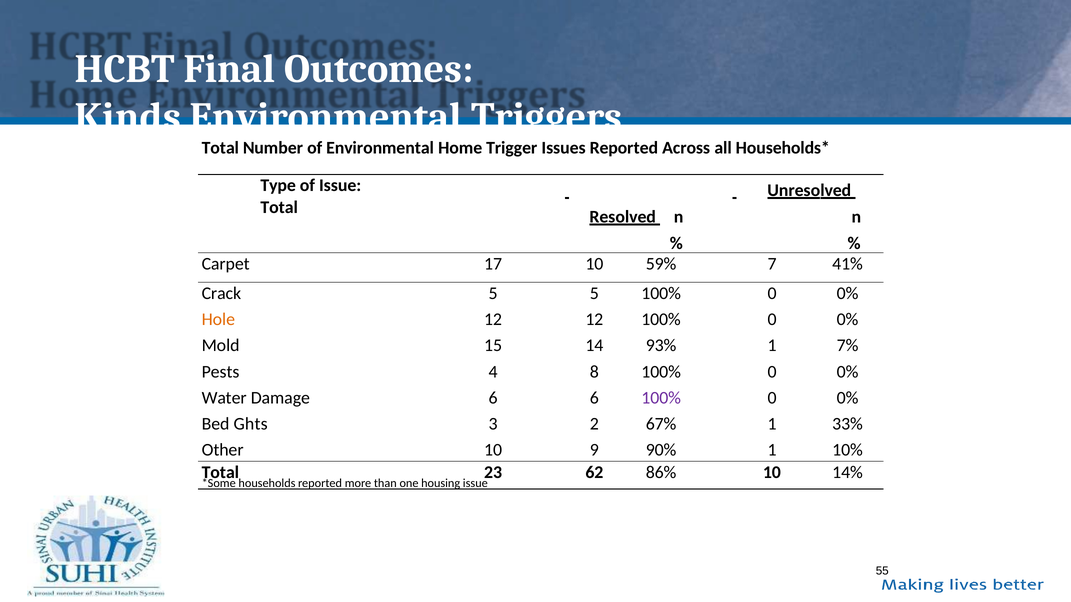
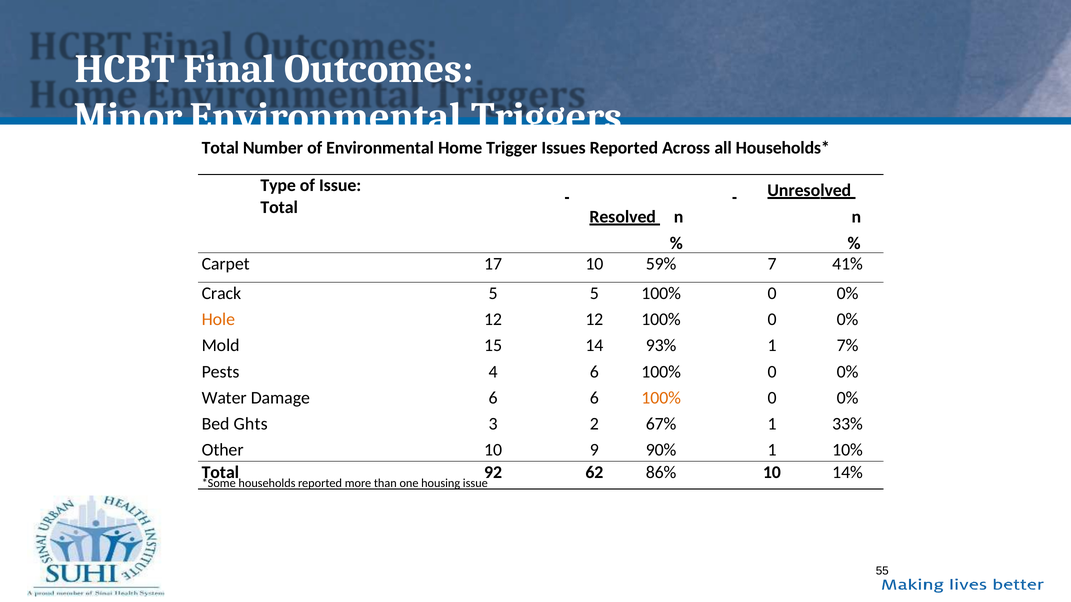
Kinds: Kinds -> Minor (128, 117)
4 8: 8 -> 6 (594, 372)
100% colour: purple -> orange (661, 398)
23: 23 -> 92 (493, 473)
